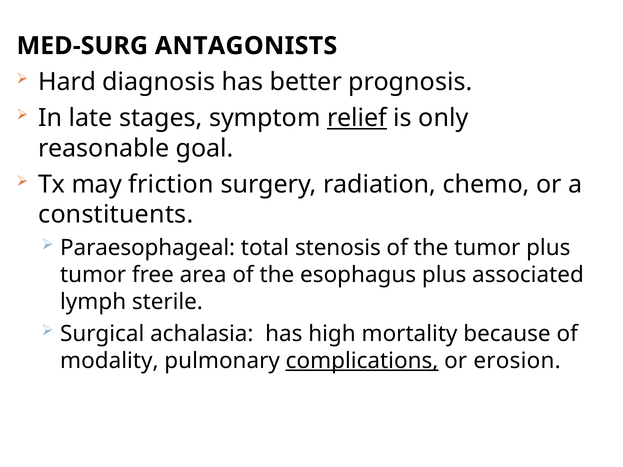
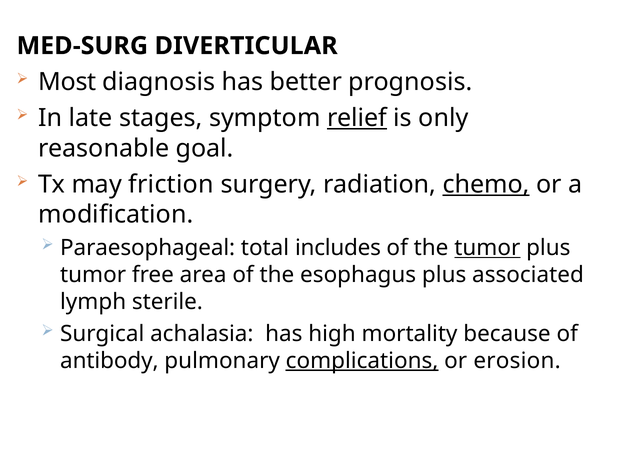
ANTAGONISTS: ANTAGONISTS -> DIVERTICULAR (246, 46)
Hard: Hard -> Most (67, 82)
chemo underline: none -> present (486, 185)
constituents: constituents -> modification (116, 215)
stenosis: stenosis -> includes (338, 248)
tumor underline: none -> present (487, 248)
modality: modality -> antibody (109, 361)
